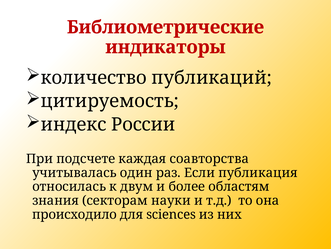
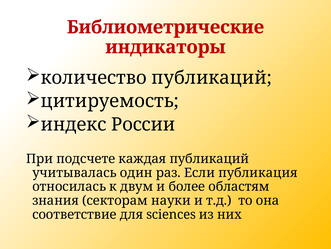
каждая соавторства: соавторства -> публикаций (209, 158)
происходило: происходило -> соответствие (74, 214)
